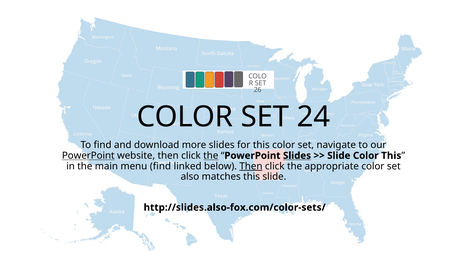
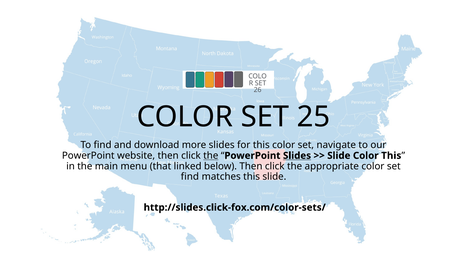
24: 24 -> 25 (313, 117)
PowerPoint underline: present -> none (88, 155)
menu find: find -> that (160, 166)
Then underline: present -> none (251, 166)
also: also -> find (190, 176)
http://slides.also-fox.com/color-sets/: http://slides.also-fox.com/color-sets/ -> http://slides.click-fox.com/color-sets/ (235, 207)
